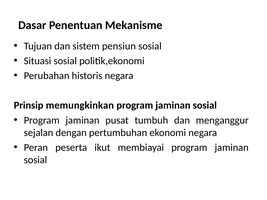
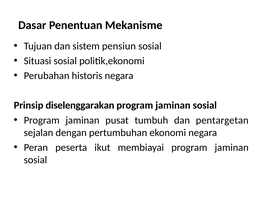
memungkinkan: memungkinkan -> diselenggarakan (80, 105)
menganggur: menganggur -> pentargetan (222, 120)
